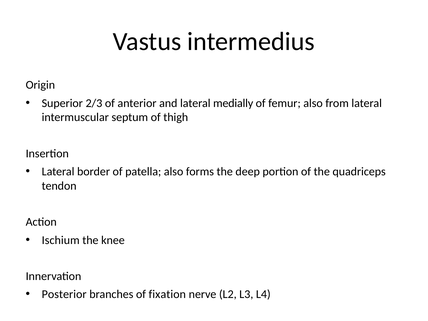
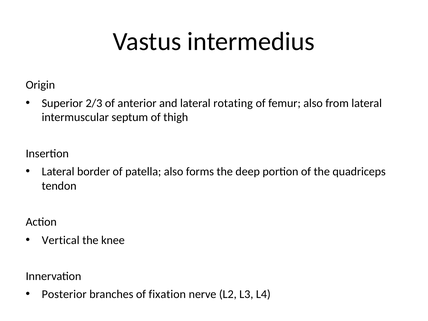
medially: medially -> rotating (233, 103)
Ischium: Ischium -> Vertical (61, 240)
